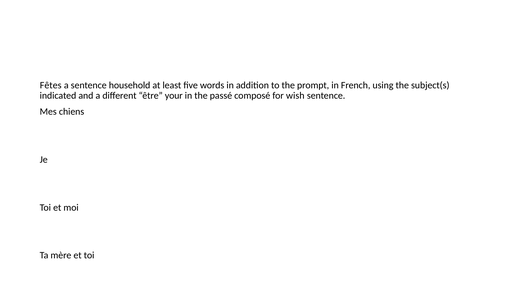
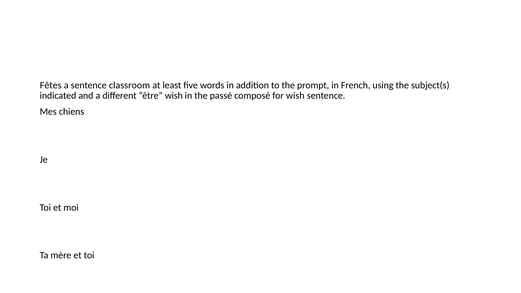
household: household -> classroom (129, 85)
être your: your -> wish (174, 96)
